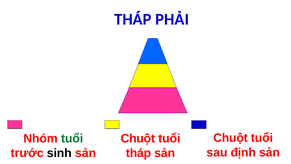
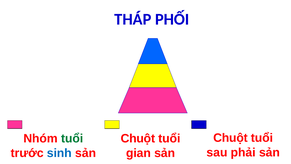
PHẢI: PHẢI -> PHỐI (172, 19)
định: định -> phải (243, 152)
sinh colour: black -> blue (59, 153)
tháp: tháp -> gian (138, 153)
